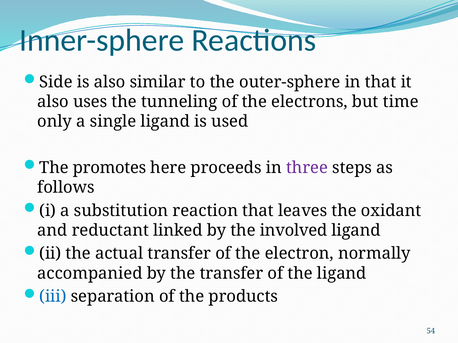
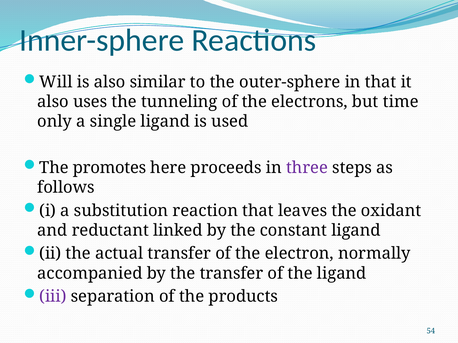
Side: Side -> Will (56, 82)
involved: involved -> constant (293, 231)
iii colour: blue -> purple (53, 297)
